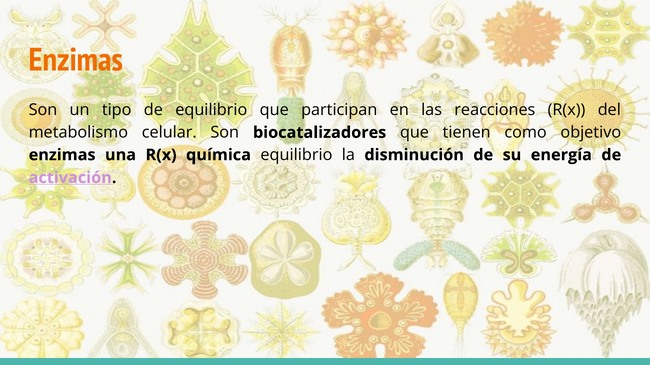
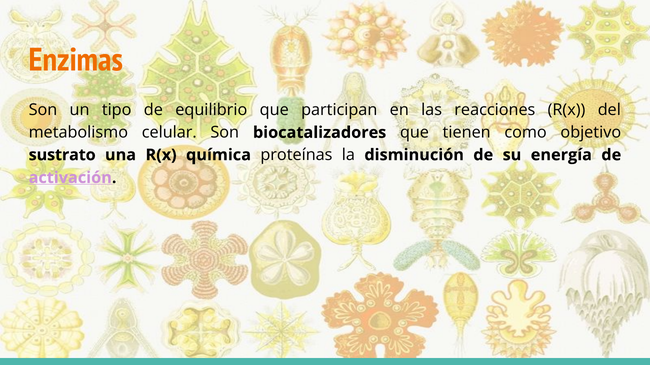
enzimas: enzimas -> sustrato (62, 155)
química equilibrio: equilibrio -> proteínas (296, 155)
